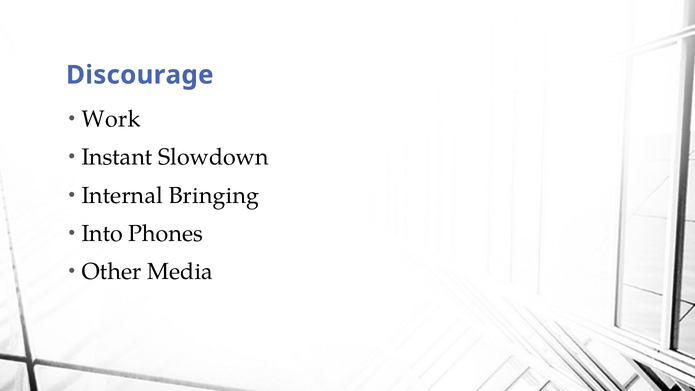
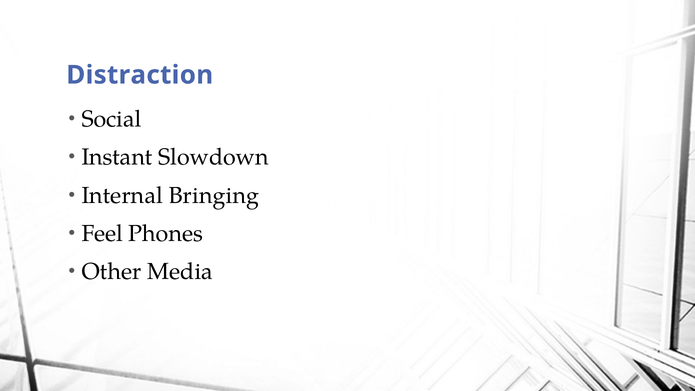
Discourage: Discourage -> Distraction (140, 75)
Work: Work -> Social (111, 119)
Into: Into -> Feel (102, 234)
